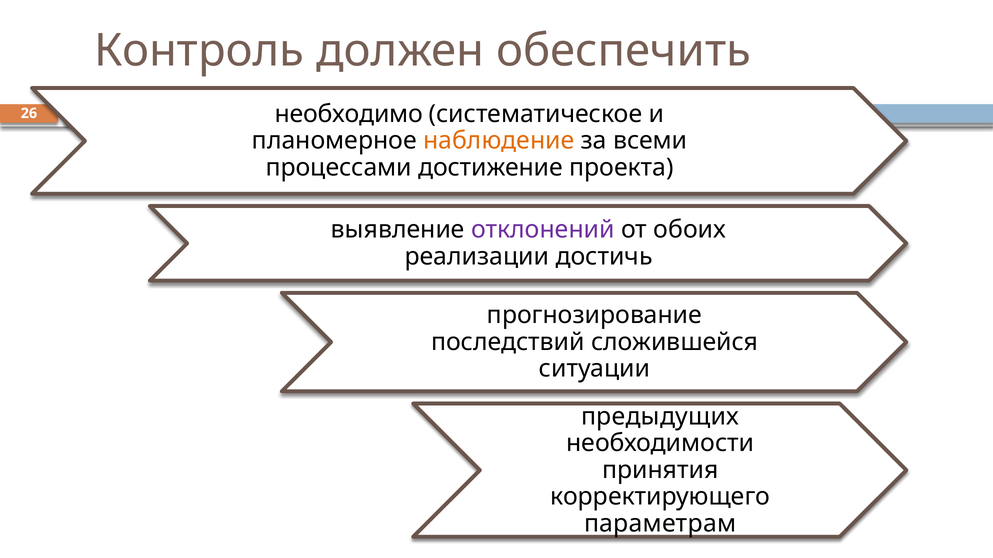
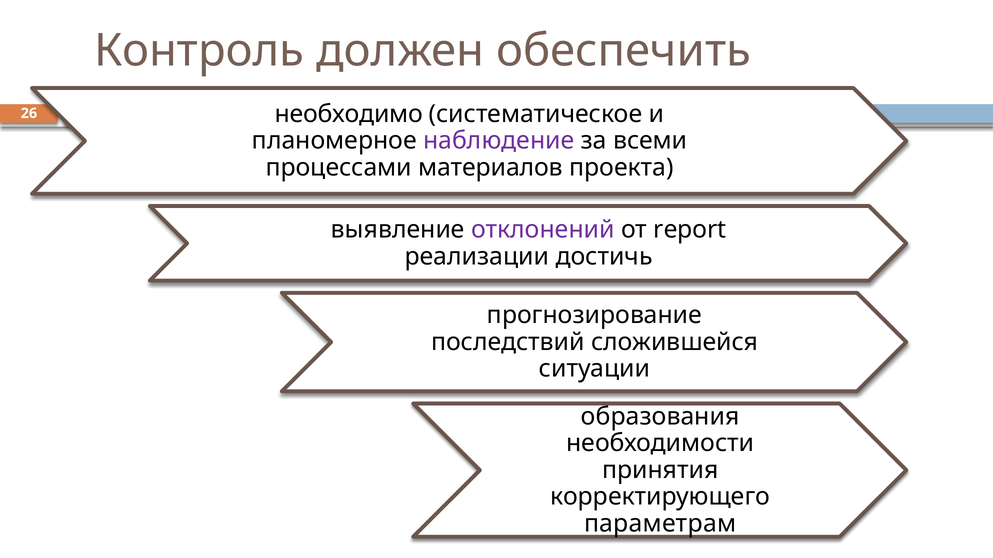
наблюдение colour: orange -> purple (499, 141)
достижение: достижение -> материалов (491, 168)
обоих: обоих -> report (690, 230)
предыдущих: предыдущих -> образования (660, 417)
